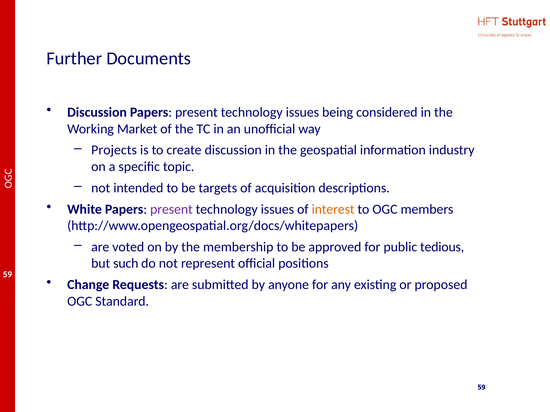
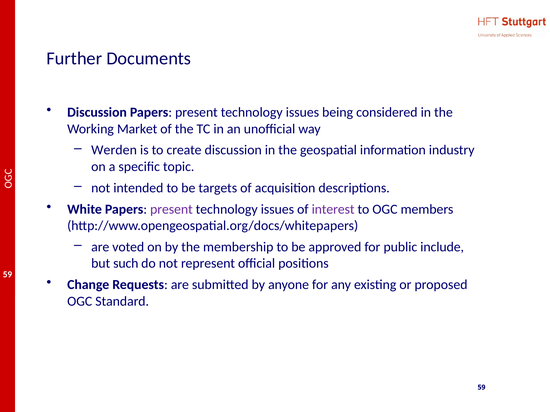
Projects: Projects -> Werden (114, 150)
interest colour: orange -> purple (333, 209)
tedious: tedious -> include (442, 247)
